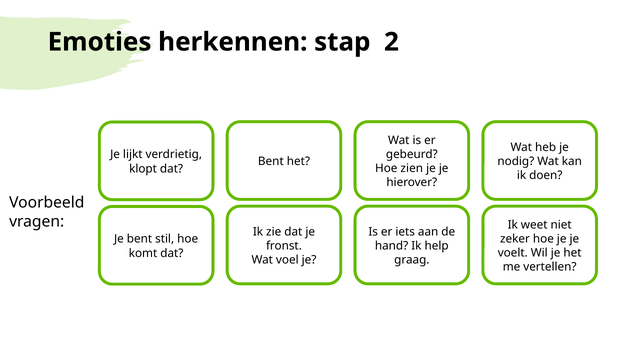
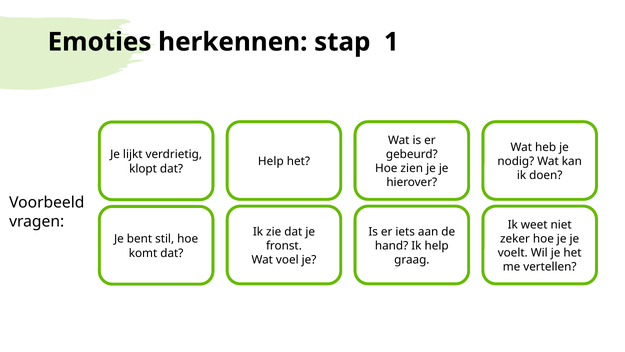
2: 2 -> 1 (391, 42)
Bent: Bent -> Help (271, 161)
